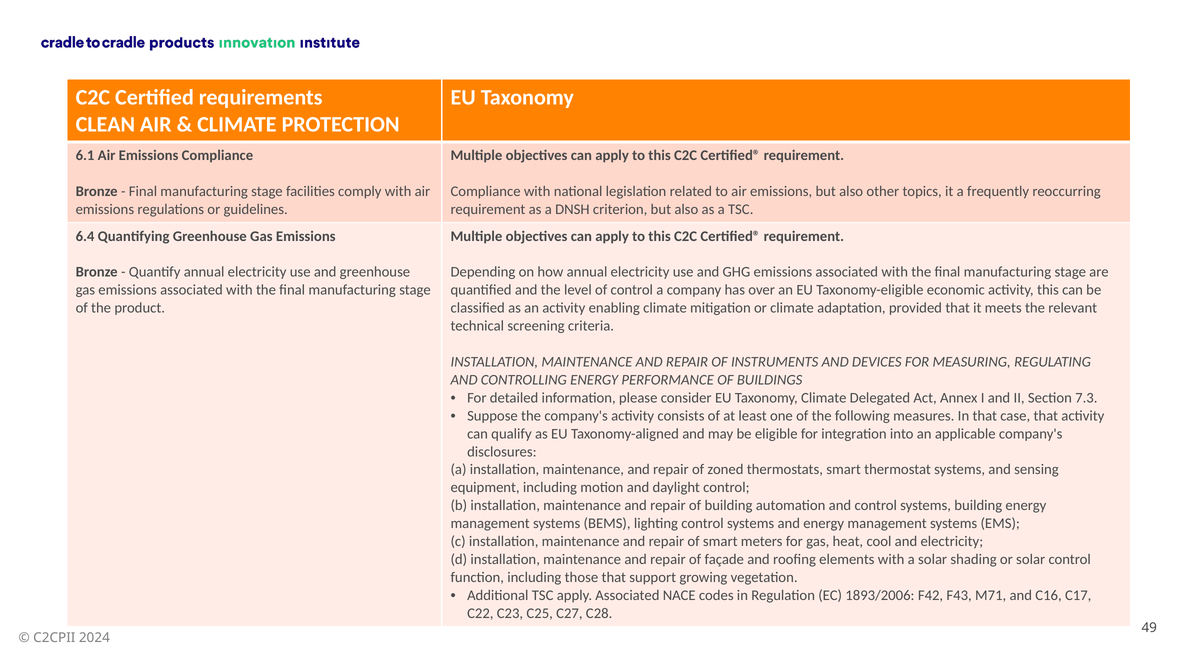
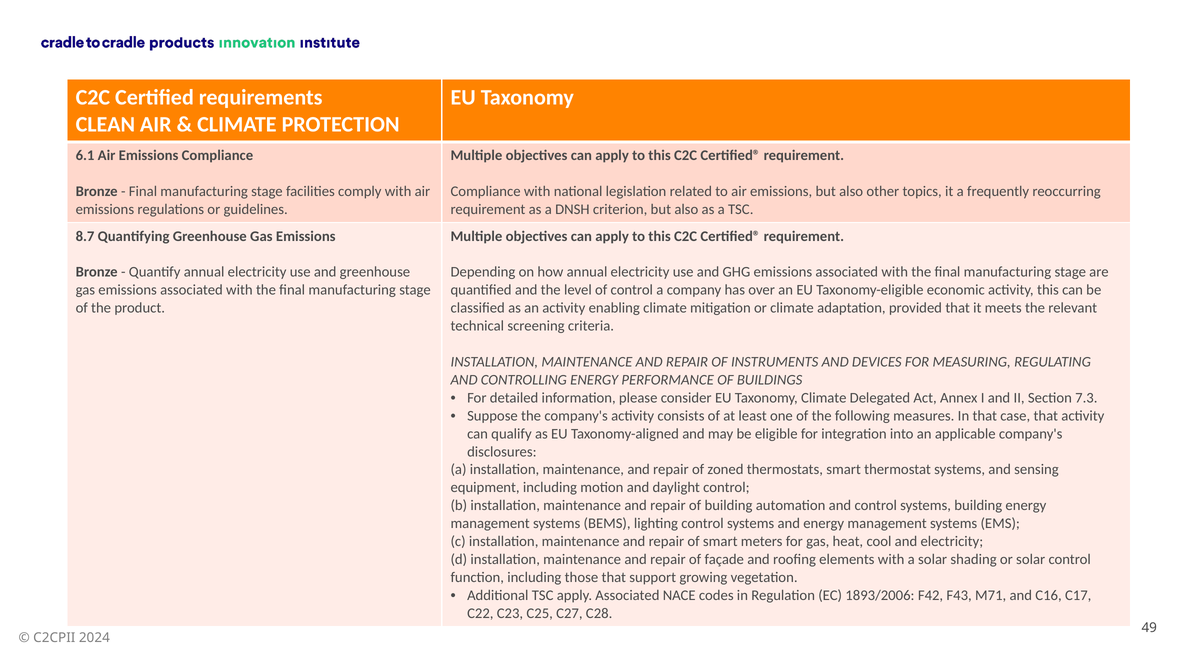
6.4: 6.4 -> 8.7 (85, 236)
